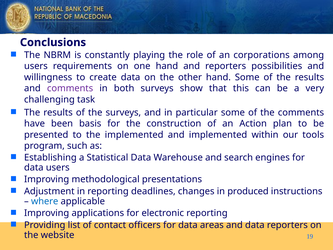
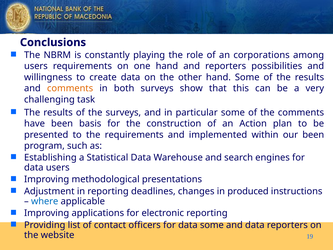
comments colour: purple -> orange (70, 88)
the implemented: implemented -> requirements (134, 135)
our tools: tools -> been (313, 135)
data areas: areas -> some (212, 225)
